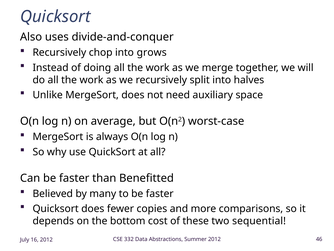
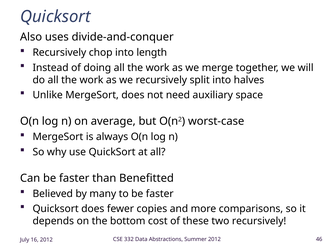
grows: grows -> length (152, 52)
two sequential: sequential -> recursively (259, 221)
